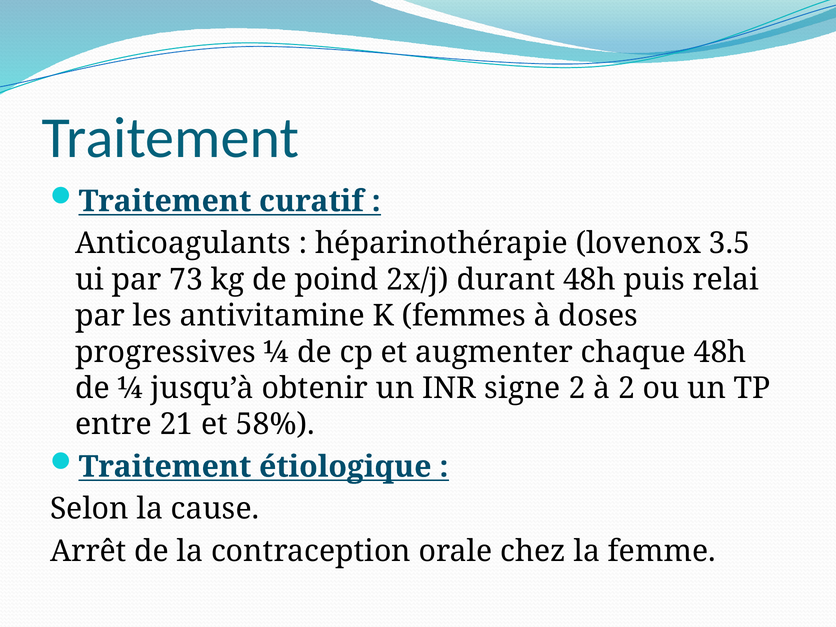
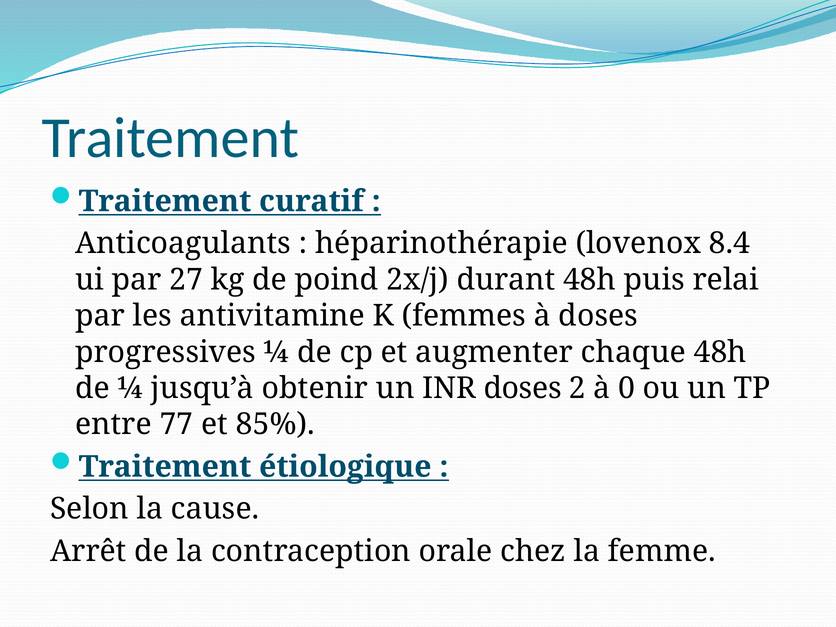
3.5: 3.5 -> 8.4 (729, 244)
73: 73 -> 27 (186, 280)
INR signe: signe -> doses (523, 388)
à 2: 2 -> 0 (627, 388)
21: 21 -> 77 (176, 425)
58%: 58% -> 85% (275, 425)
